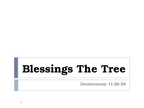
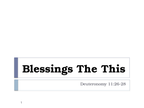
Tree: Tree -> This (113, 69)
